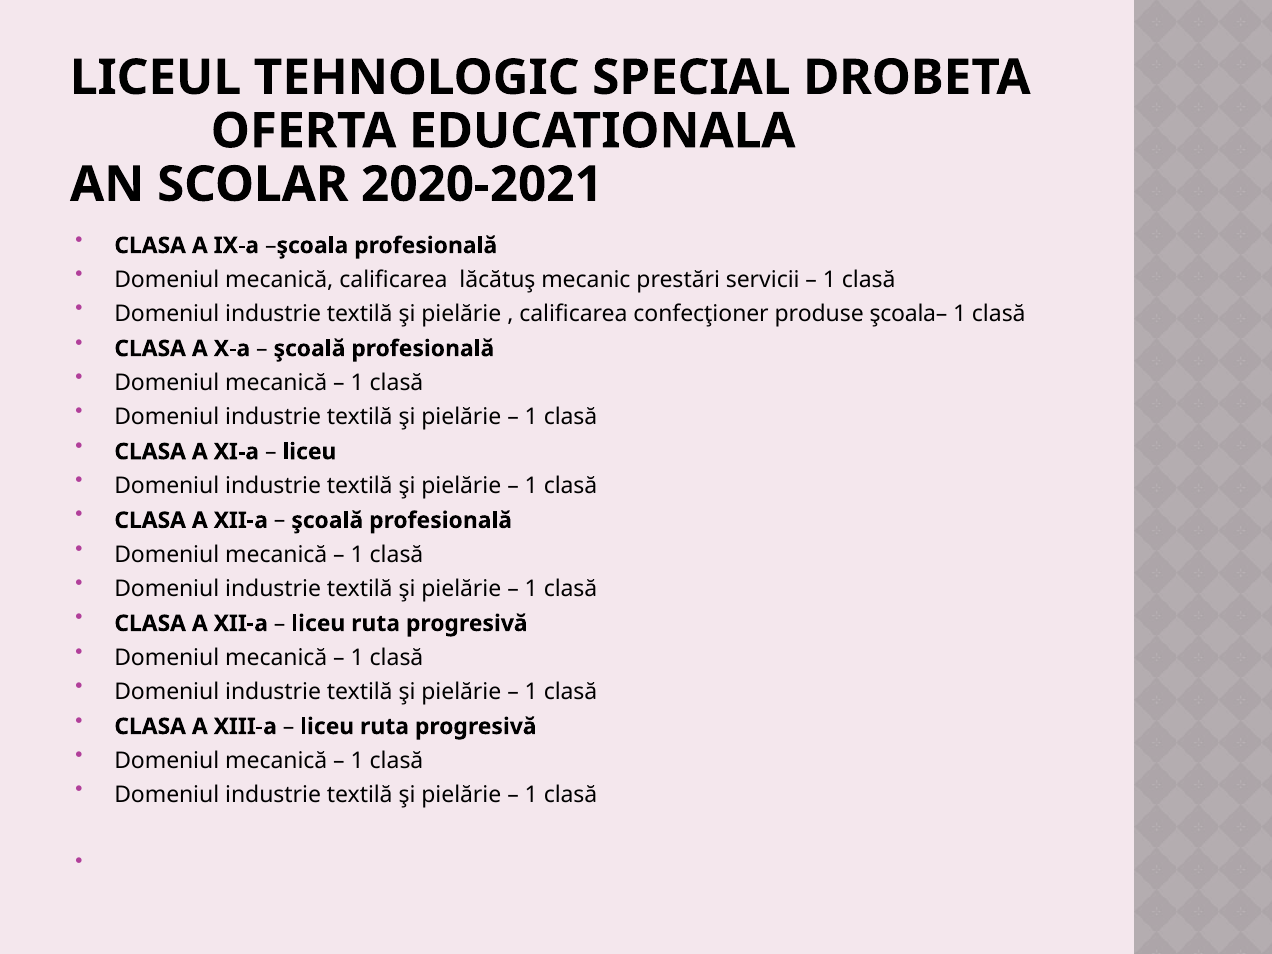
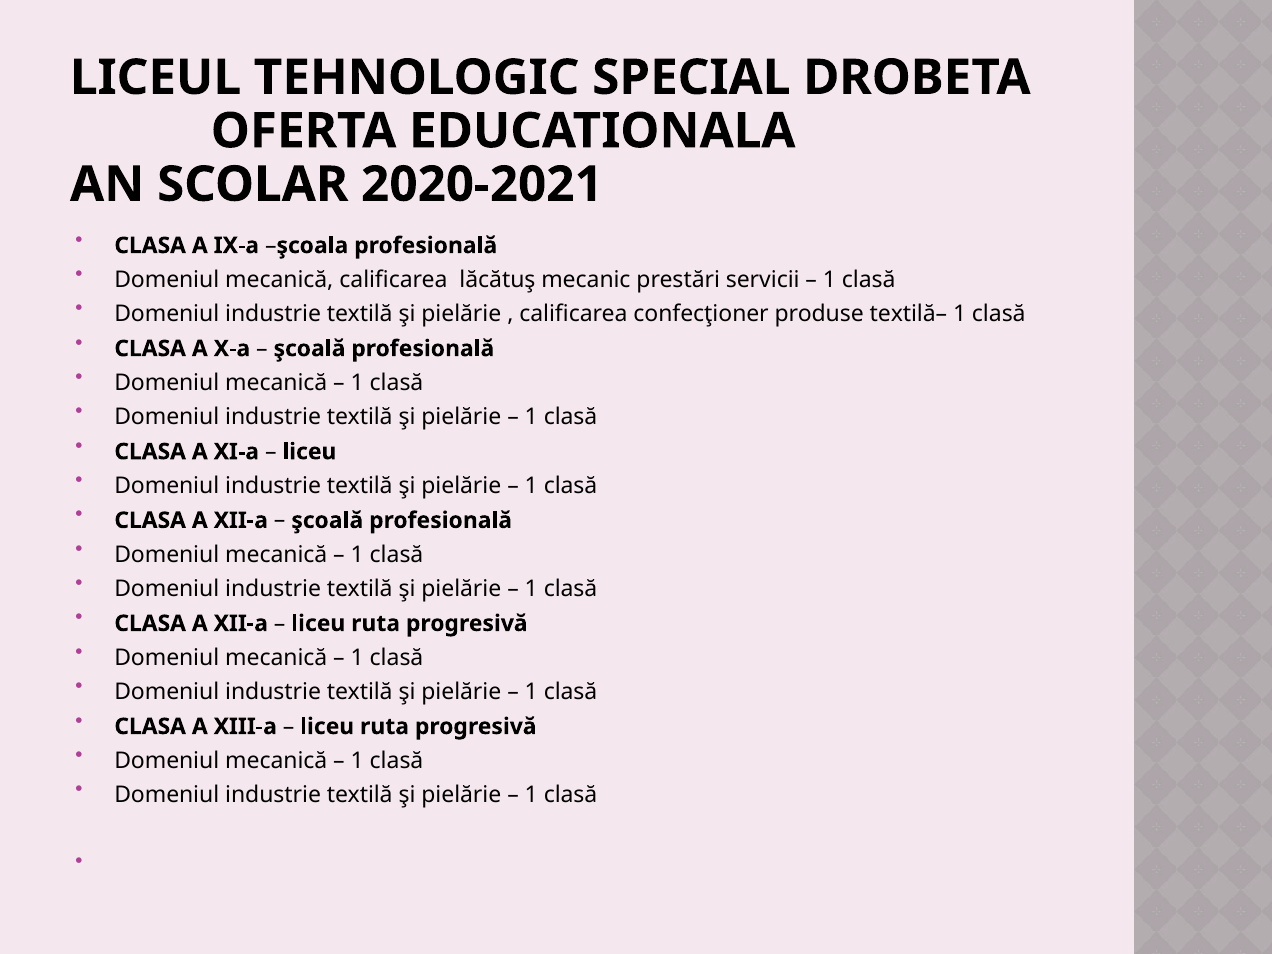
şcoala–: şcoala– -> textilă– (908, 314)
